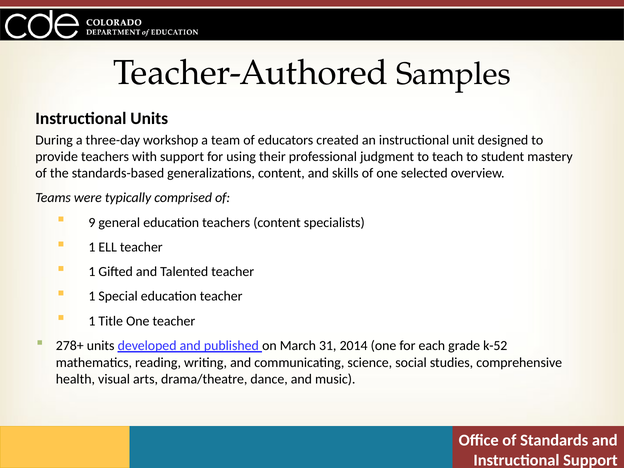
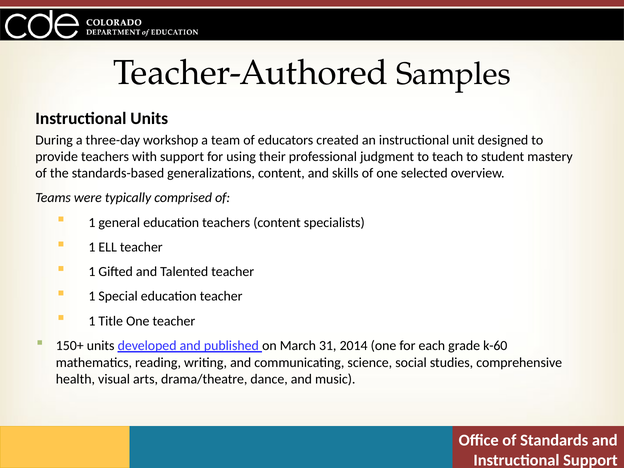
9: 9 -> 1 (92, 222)
278+: 278+ -> 150+ (70, 346)
k-52: k-52 -> k-60 (495, 346)
